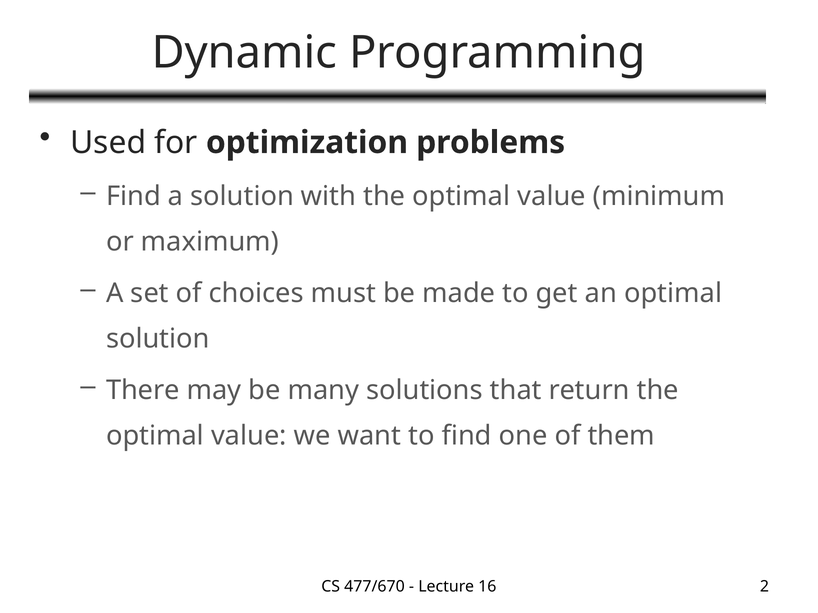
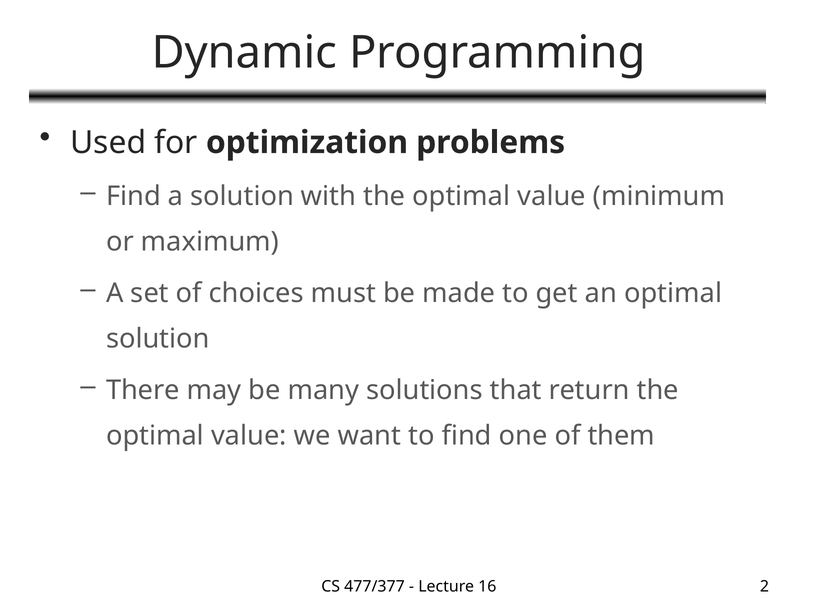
477/670: 477/670 -> 477/377 (374, 587)
